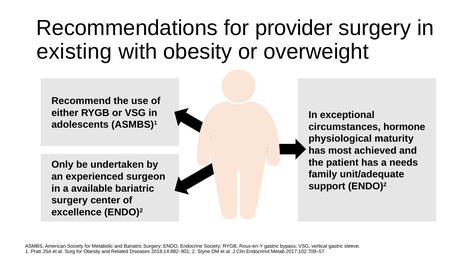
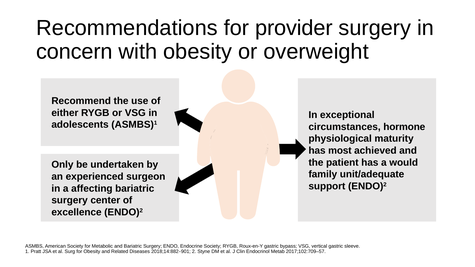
existing: existing -> concern (74, 52)
needs: needs -> would (404, 163)
available: available -> affecting (92, 189)
